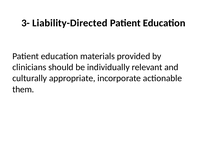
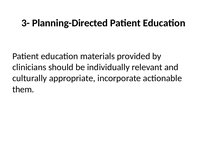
Liability-Directed: Liability-Directed -> Planning-Directed (70, 23)
